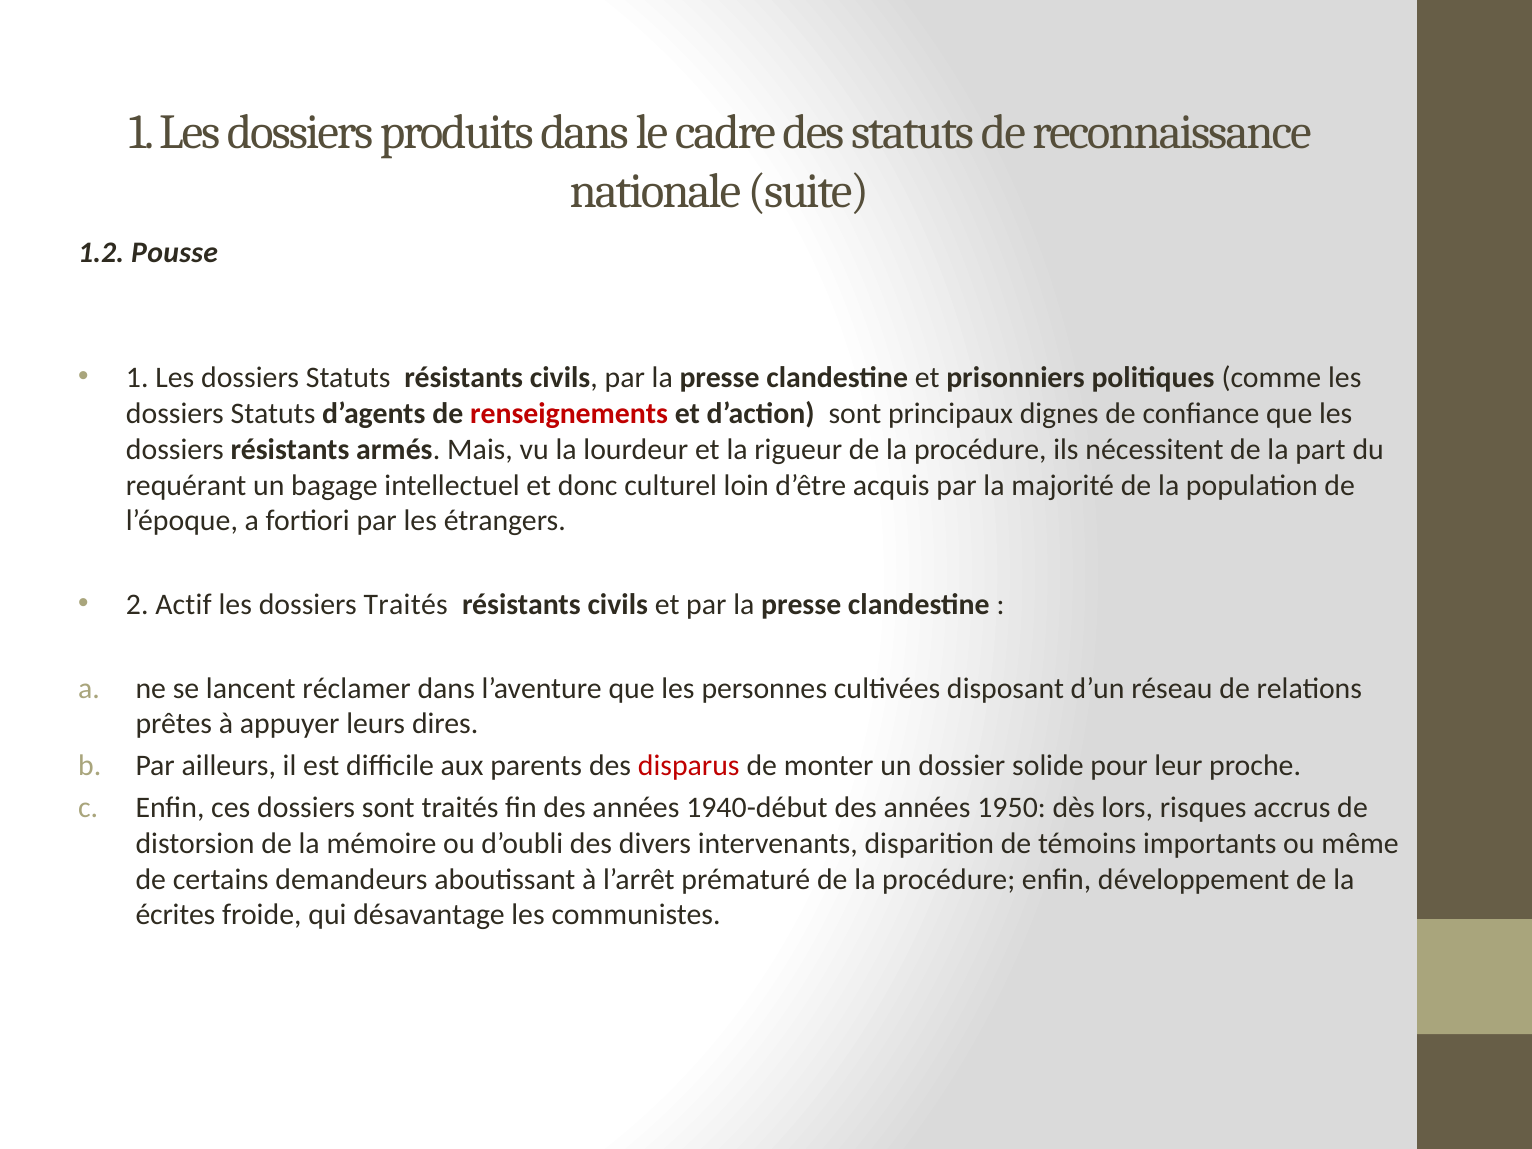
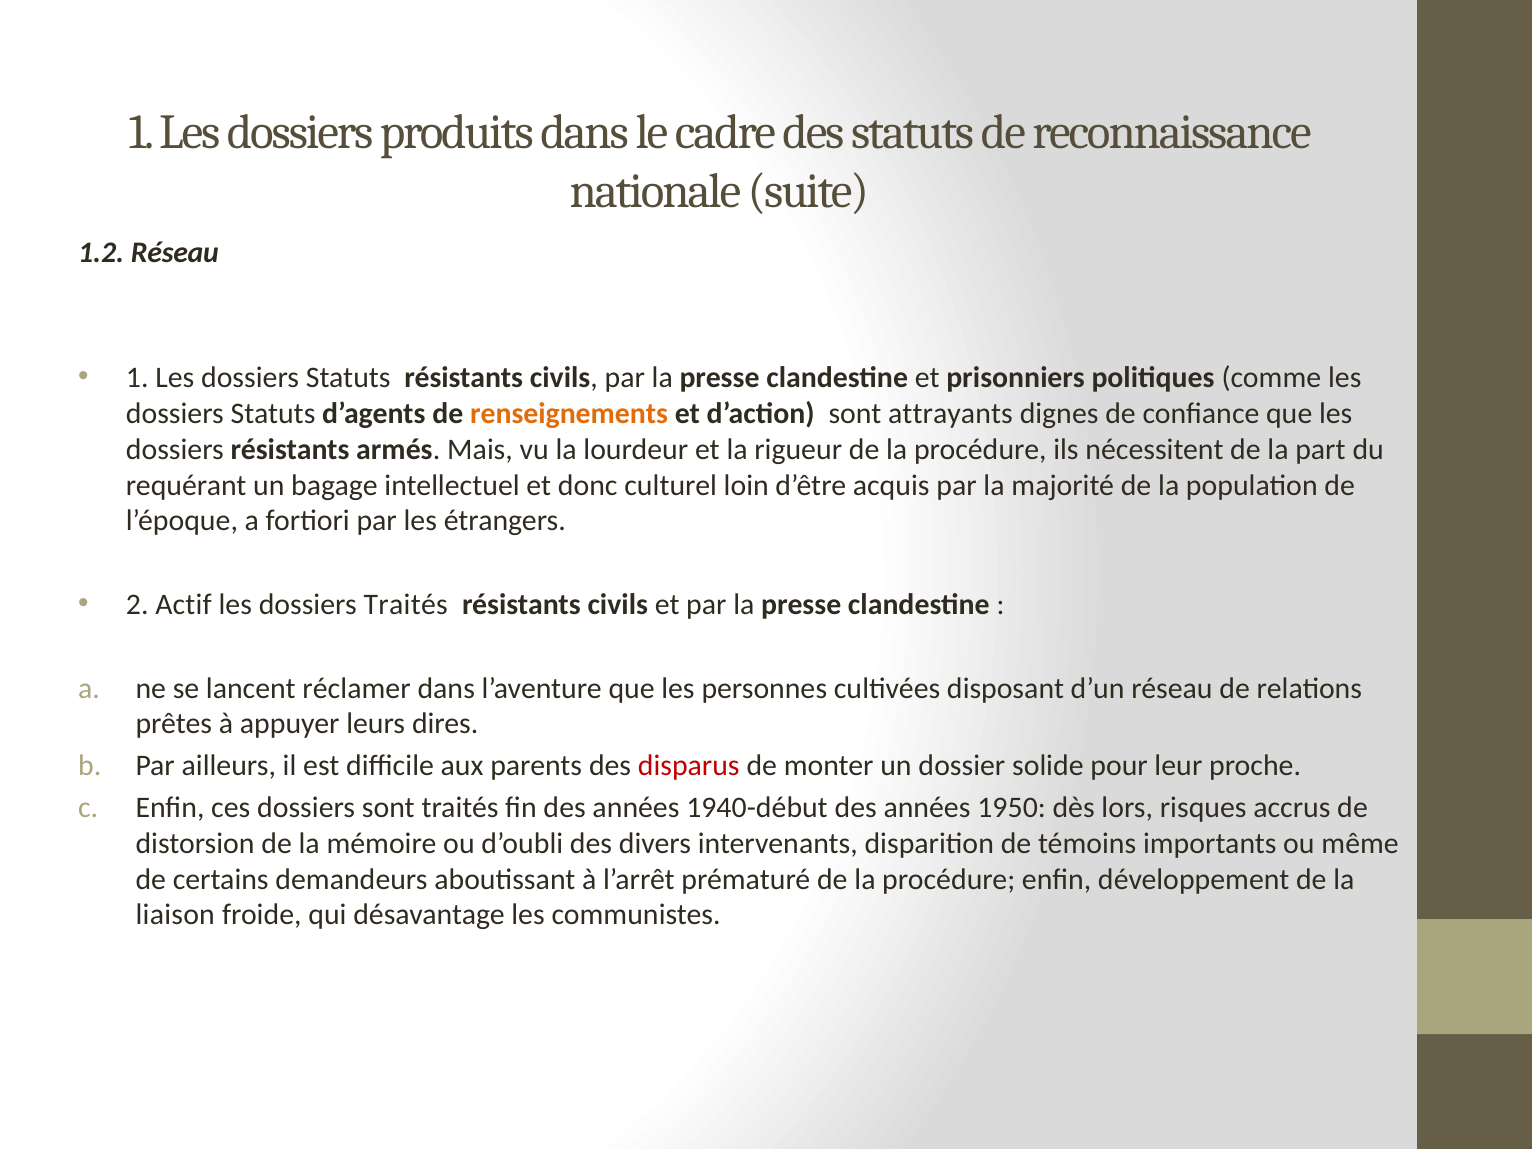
1.2 Pousse: Pousse -> Réseau (175, 252)
renseignements colour: red -> orange (569, 414)
principaux: principaux -> attrayants (950, 414)
écrites: écrites -> liaison (175, 915)
